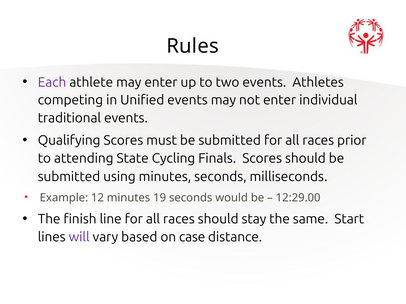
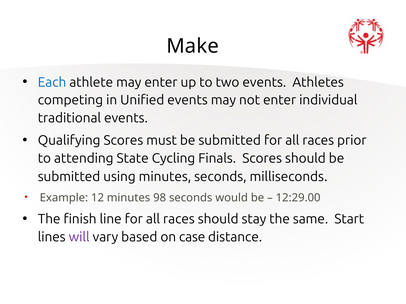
Rules: Rules -> Make (193, 46)
Each colour: purple -> blue (52, 82)
19: 19 -> 98 (160, 198)
